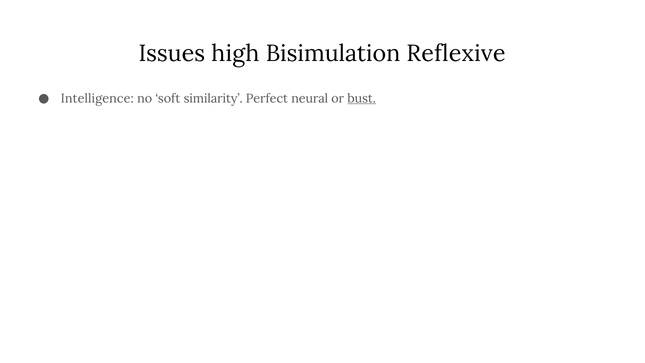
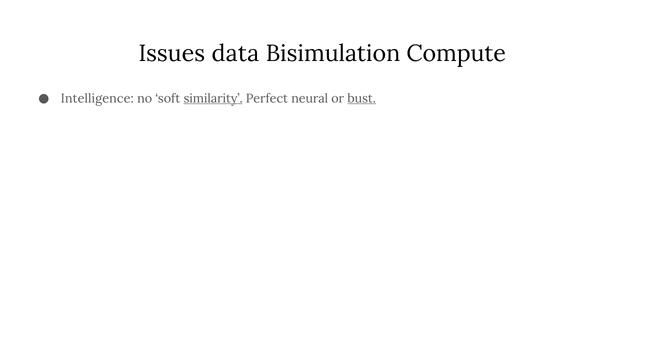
high: high -> data (235, 53)
Reflexive: Reflexive -> Compute (456, 53)
similarity underline: none -> present (213, 98)
